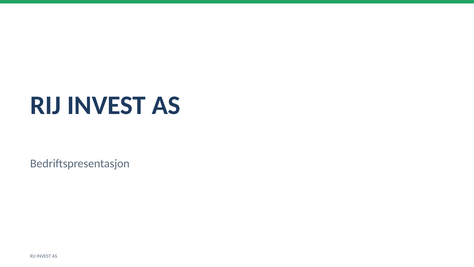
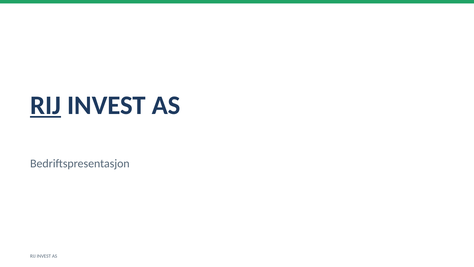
RIJ underline: none -> present (46, 105)
